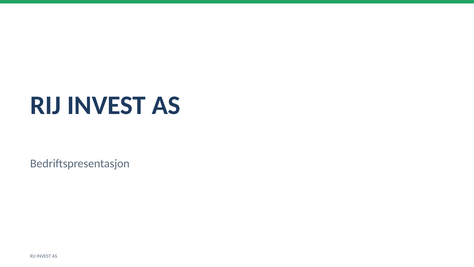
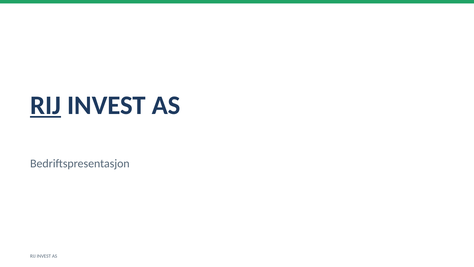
RIJ underline: none -> present (46, 105)
